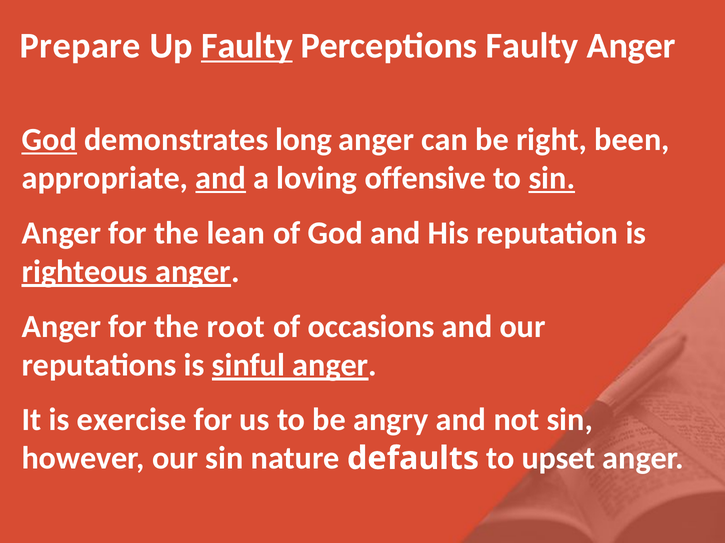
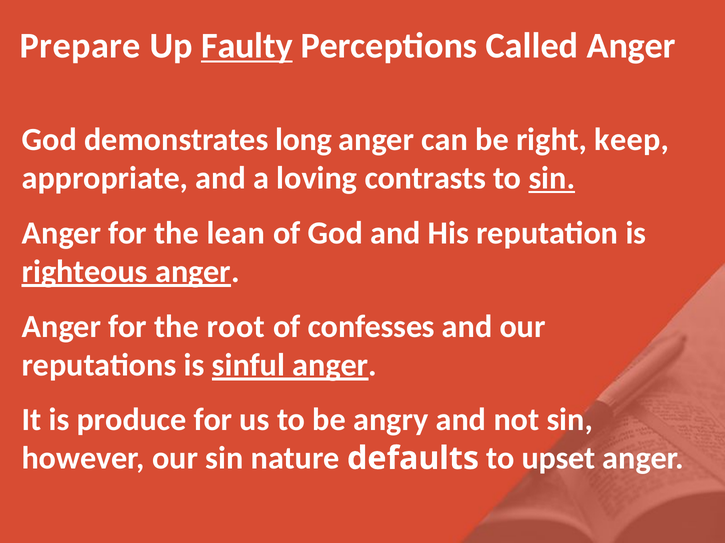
Perceptions Faulty: Faulty -> Called (532, 46)
God underline: present -> none (49, 140)
been: been -> keep (632, 140)
and underline: present -> none (221, 179)
offensive: offensive -> contrasts (425, 179)
occasions: occasions -> confesses (371, 327)
exercise: exercise -> produce (132, 420)
